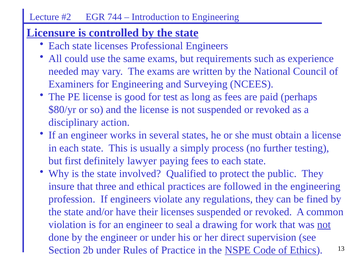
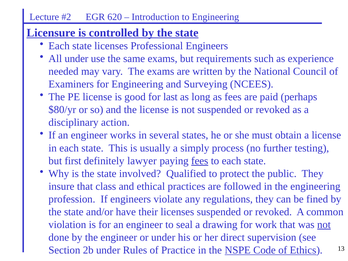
744: 744 -> 620 (115, 17)
All could: could -> under (76, 59)
test: test -> last (170, 97)
fees underline: none -> present (200, 161)
three: three -> class (106, 186)
